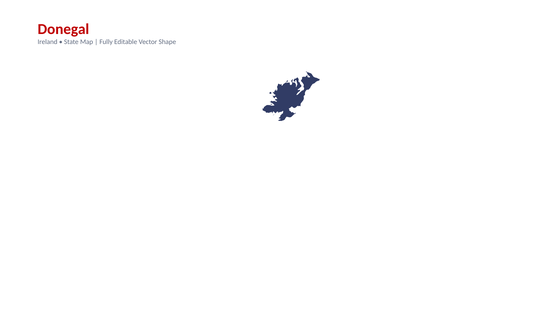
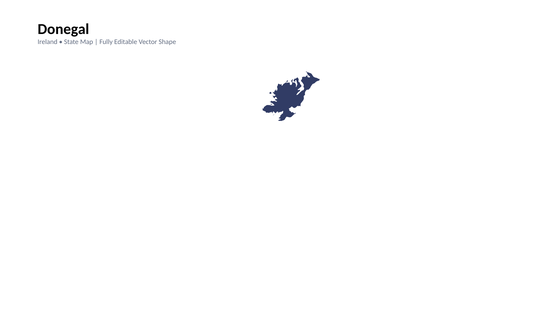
Donegal colour: red -> black (63, 29)
